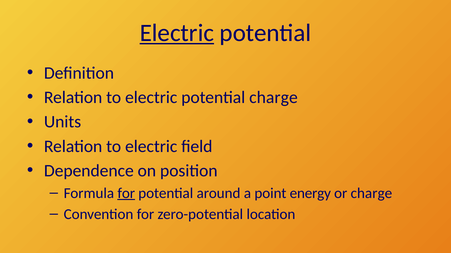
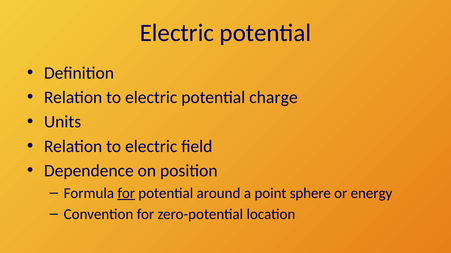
Electric underline: present -> none (177, 33)
energy: energy -> sphere (310, 194)
or charge: charge -> energy (371, 194)
